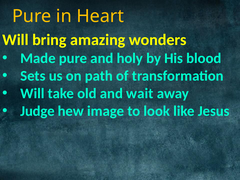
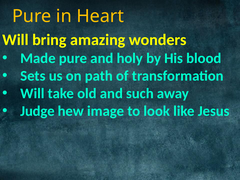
wait: wait -> such (140, 93)
